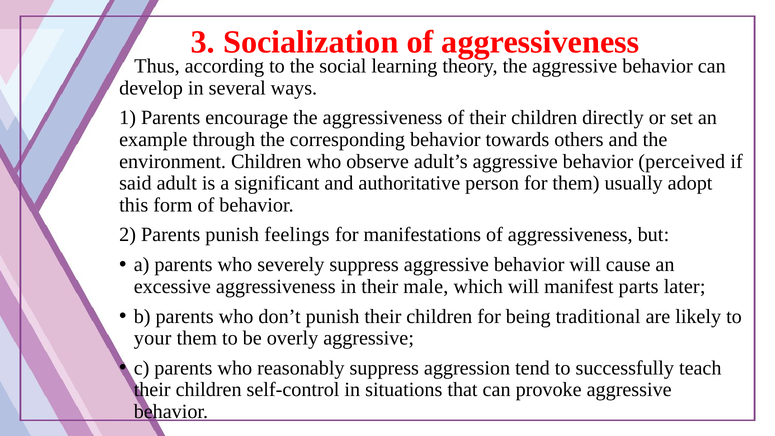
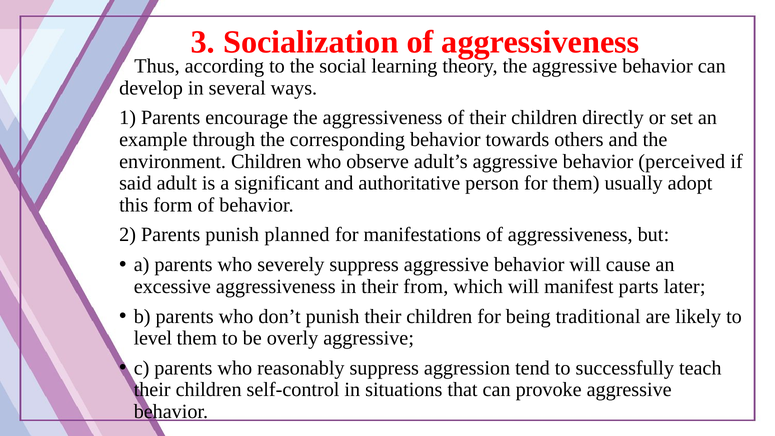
feelings: feelings -> planned (297, 235)
male: male -> from (426, 286)
your: your -> level (153, 338)
